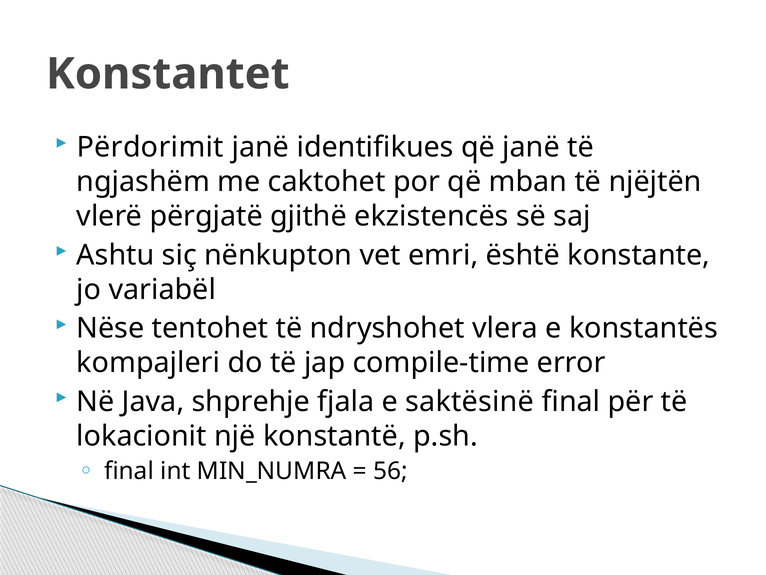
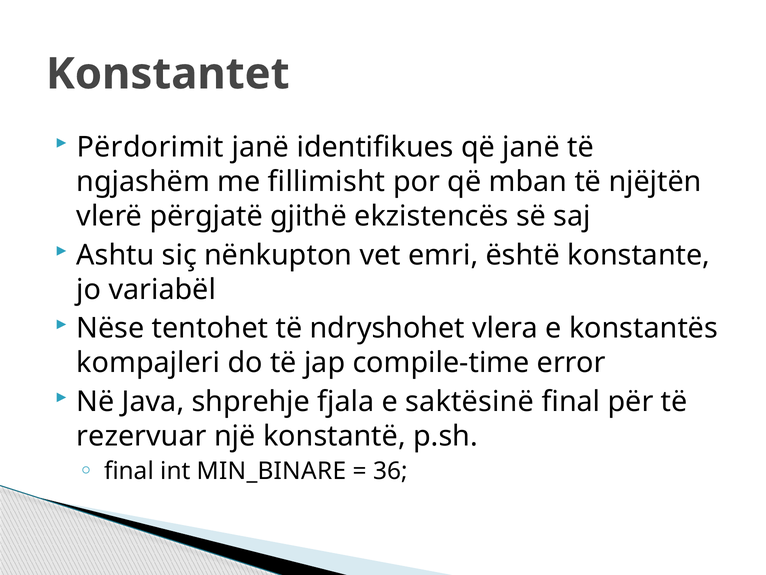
caktohet: caktohet -> fillimisht (327, 182)
lokacionit: lokacionit -> rezervuar (142, 436)
MIN_NUMRA: MIN_NUMRA -> MIN_BINARE (272, 471)
56: 56 -> 36 (390, 471)
